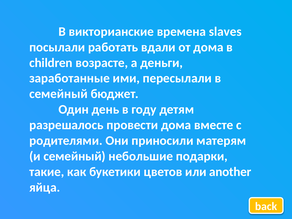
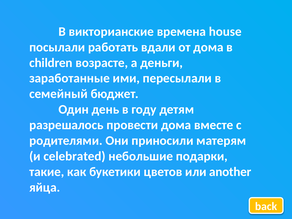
slaves: slaves -> house (225, 32)
и семейный: семейный -> celebrated (75, 156)
